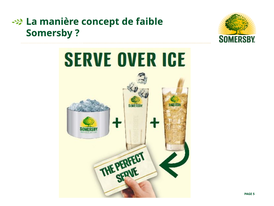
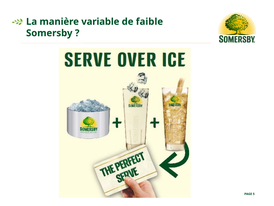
concept: concept -> variable (100, 22)
